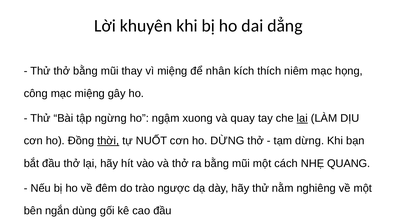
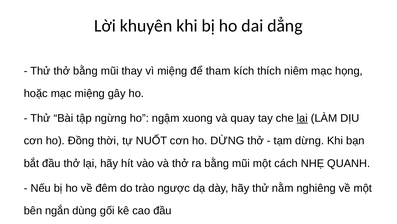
nhân: nhân -> tham (218, 71)
công: công -> hoặc (36, 93)
thời underline: present -> none (108, 140)
QUANG: QUANG -> QUANH (349, 163)
